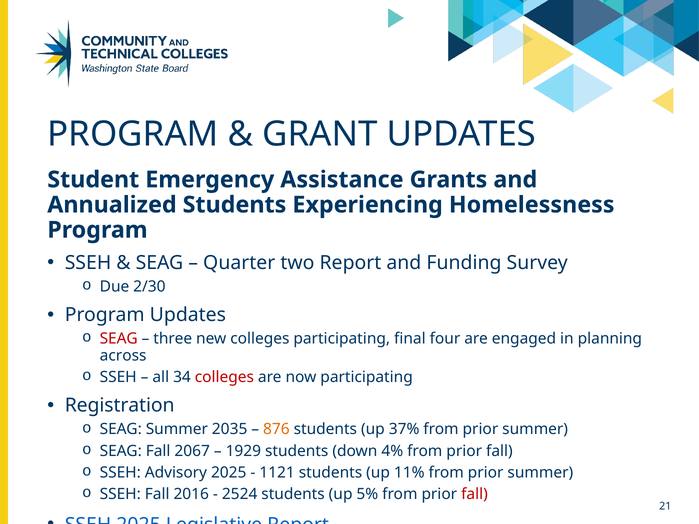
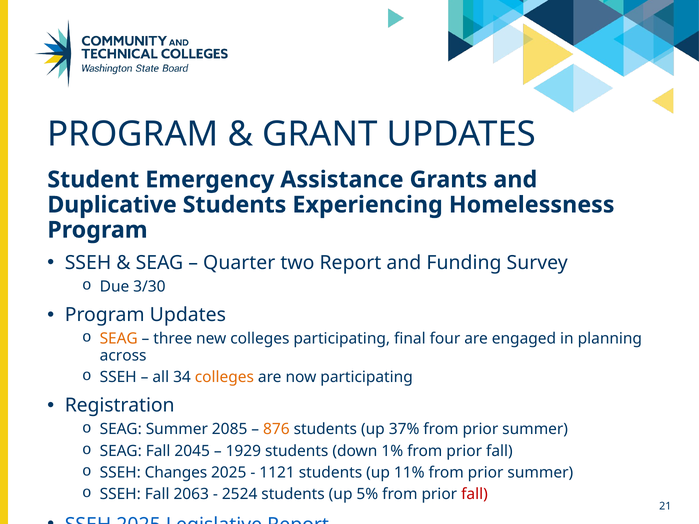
Annualized: Annualized -> Duplicative (112, 205)
2/30: 2/30 -> 3/30 (149, 287)
SEAG colour: red -> orange (119, 339)
colleges colour: red -> orange (224, 377)
2035: 2035 -> 2085 (230, 429)
2067: 2067 -> 2045 (192, 451)
4%: 4% -> 1% (392, 451)
Advisory: Advisory -> Changes (176, 473)
2016: 2016 -> 2063 (191, 494)
